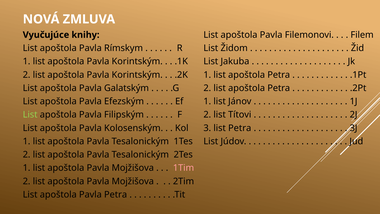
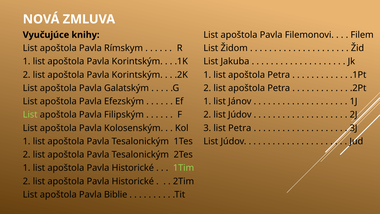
2 list Títovi: Títovi -> Júdov (240, 115)
Mojžišova: Mojžišova -> Historické (133, 168)
1Tim colour: pink -> light green (184, 168)
Mojžišova: Mojžišova -> Historické (133, 181)
Pavla Petra: Petra -> Biblie (116, 194)
